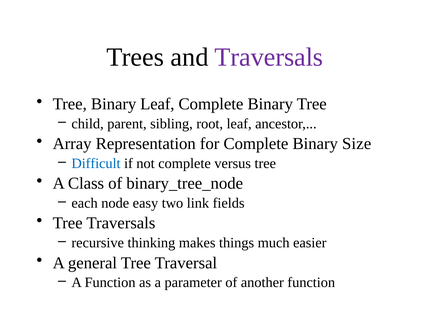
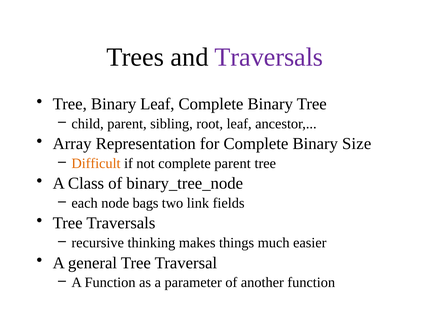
Difficult colour: blue -> orange (96, 164)
complete versus: versus -> parent (233, 164)
easy: easy -> bags (146, 203)
